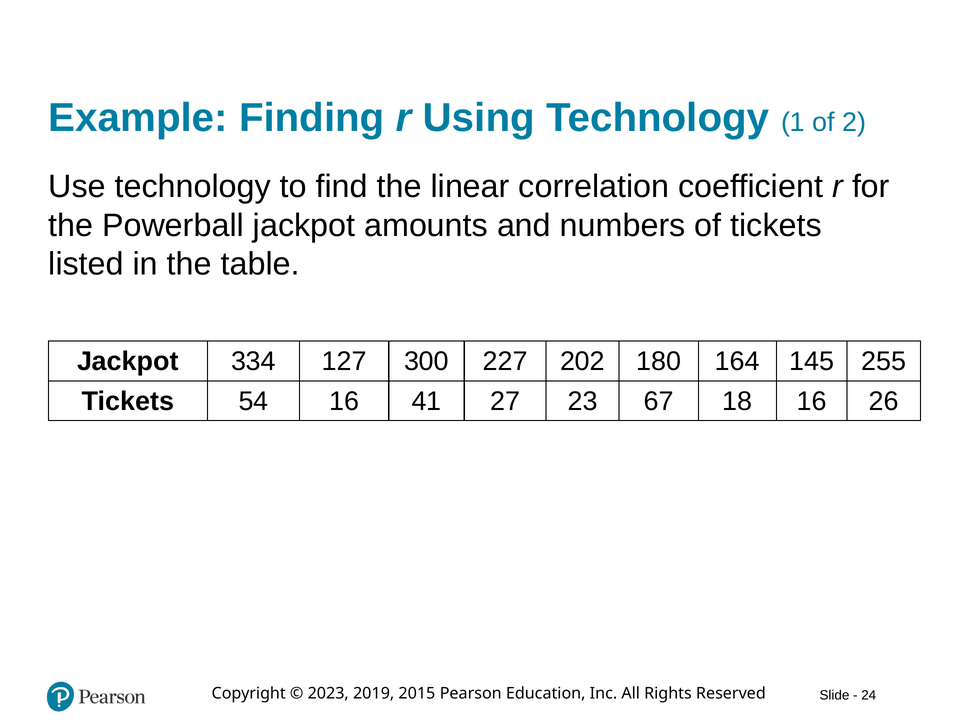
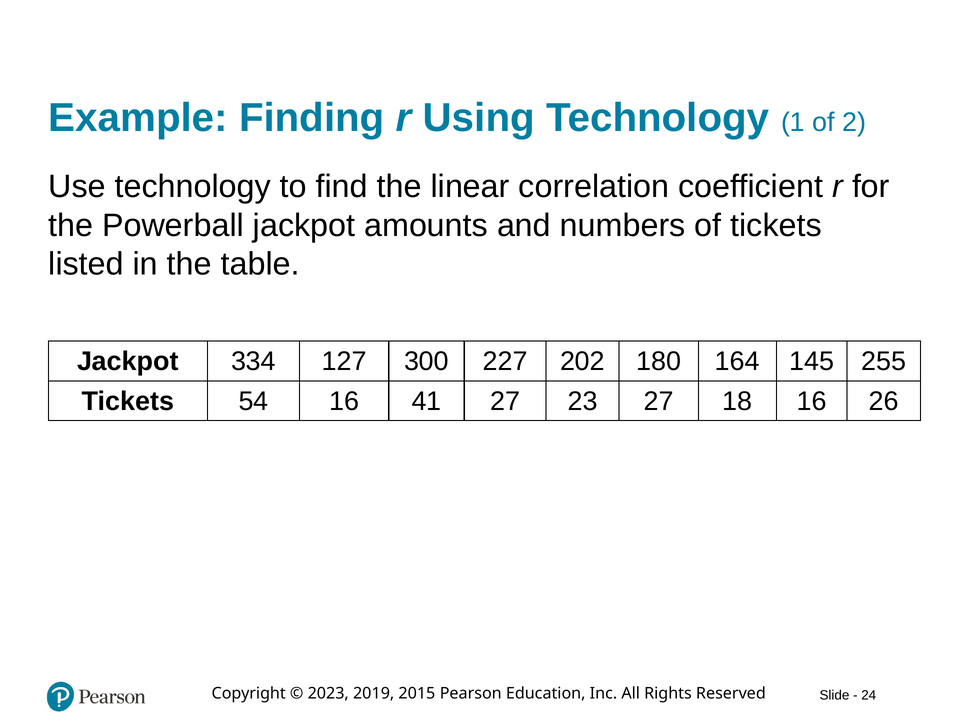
23 67: 67 -> 27 (659, 401)
